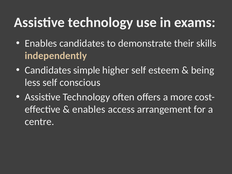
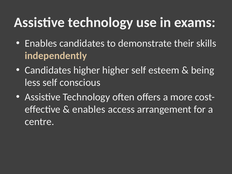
Candidates simple: simple -> higher (87, 70)
